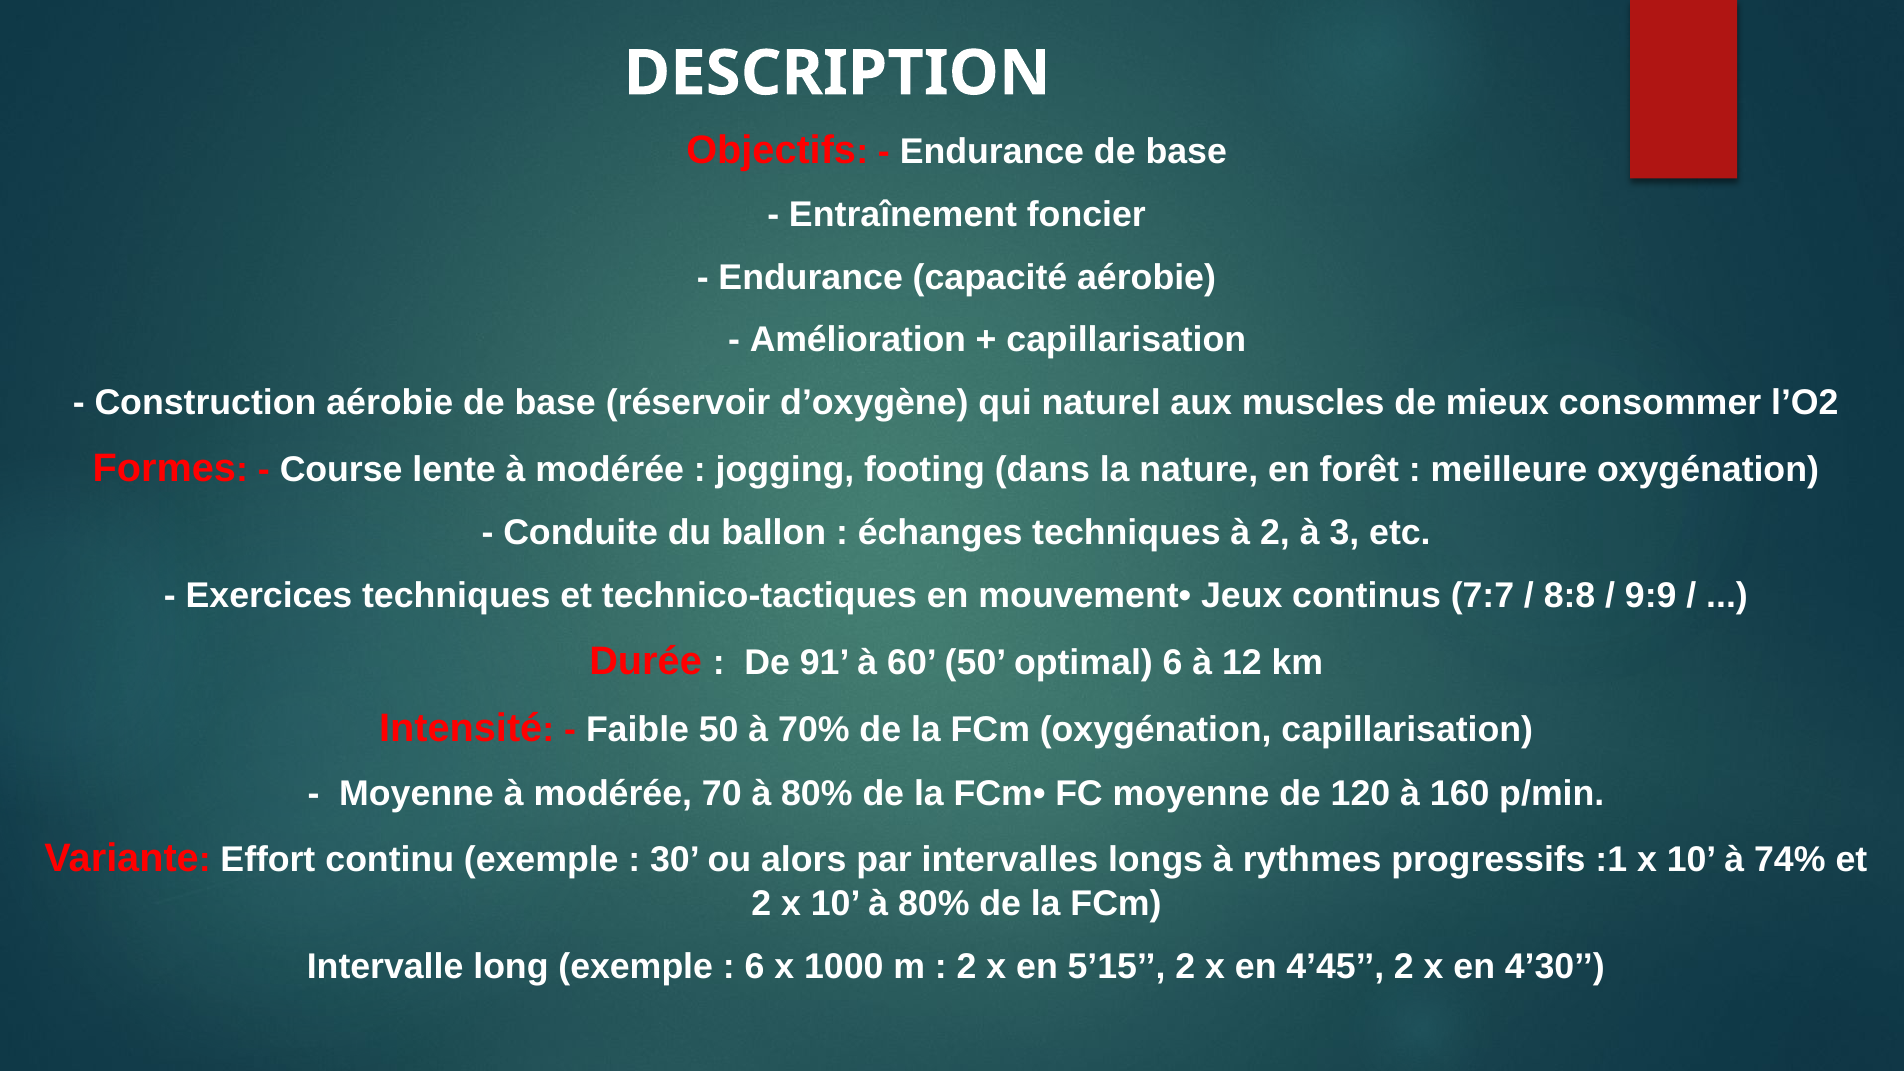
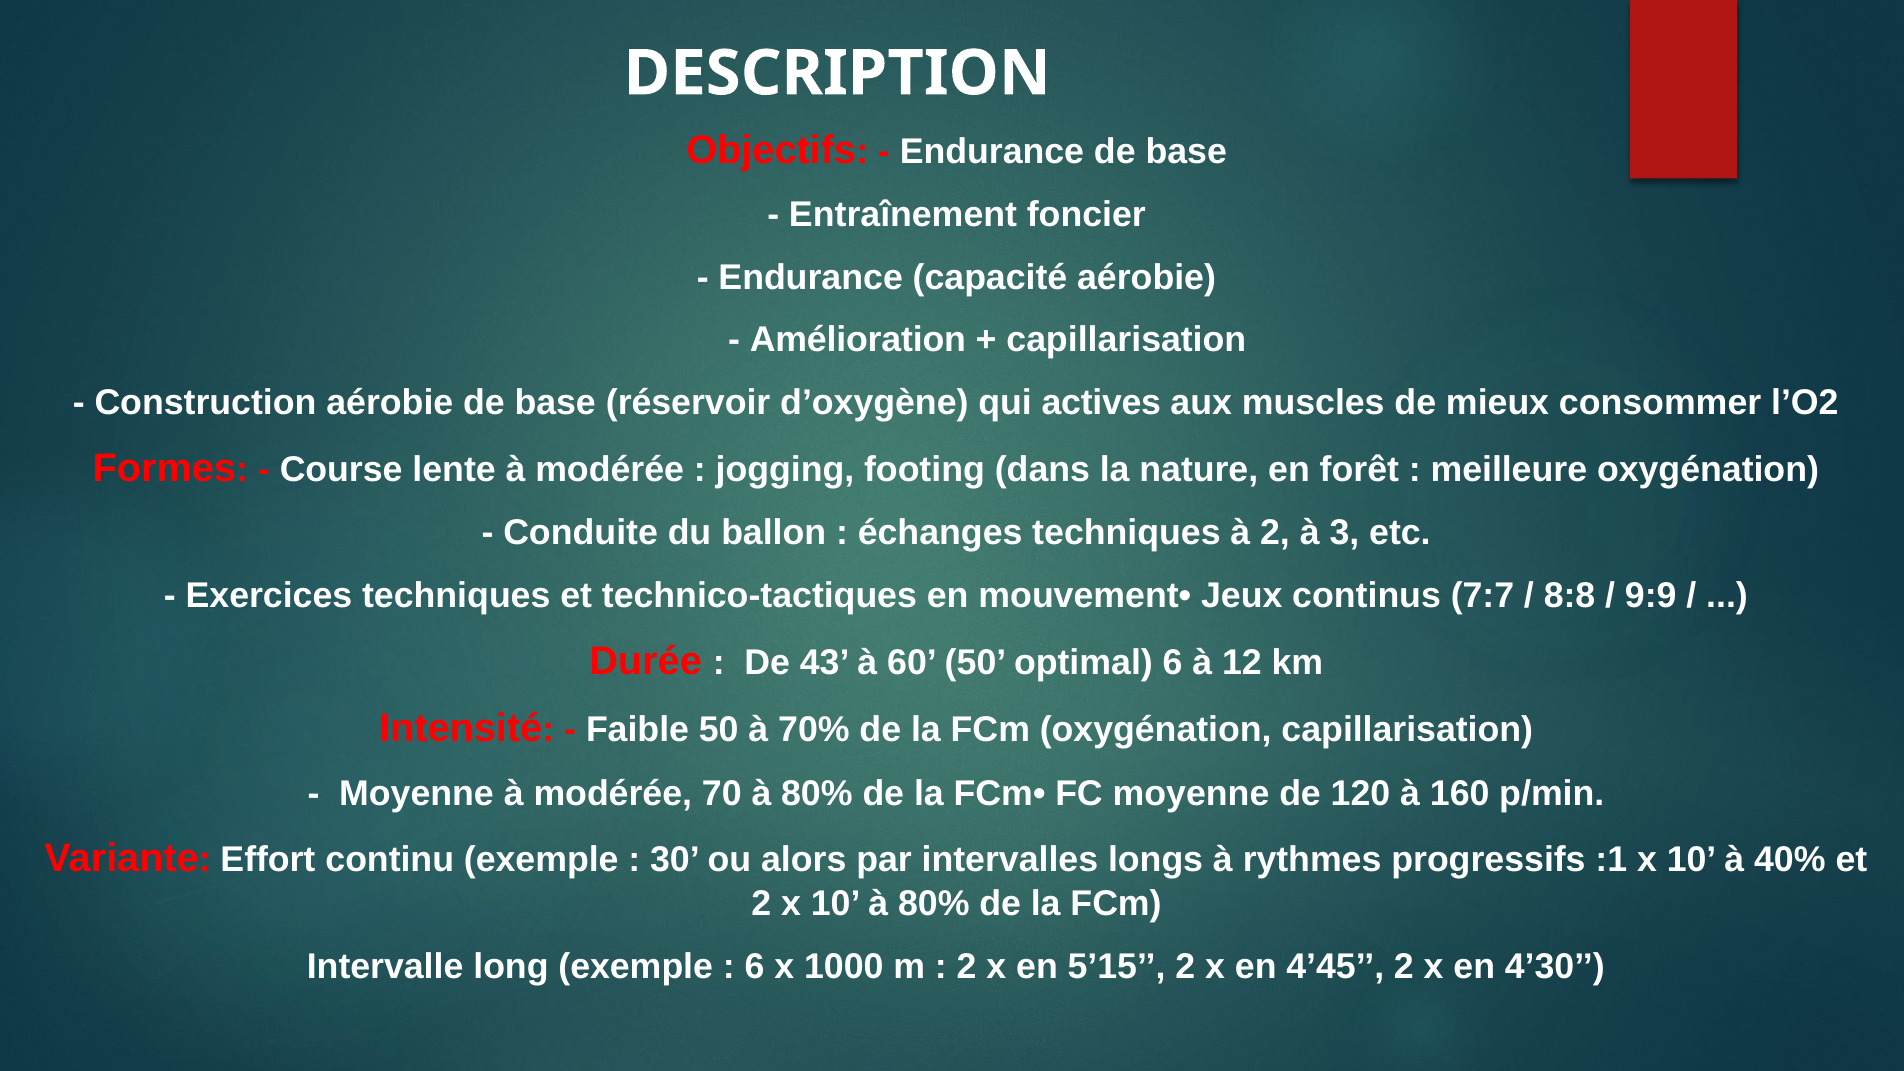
naturel: naturel -> actives (1101, 403)
91: 91 -> 43 (825, 662)
74%: 74% -> 40% (1790, 860)
